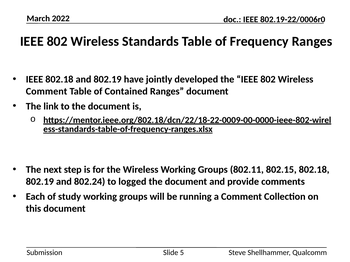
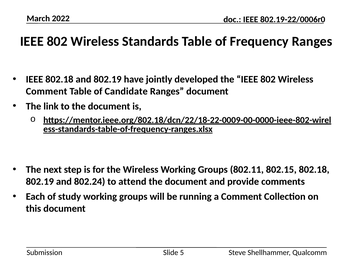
Contained: Contained -> Candidate (126, 91)
logged: logged -> attend (132, 182)
